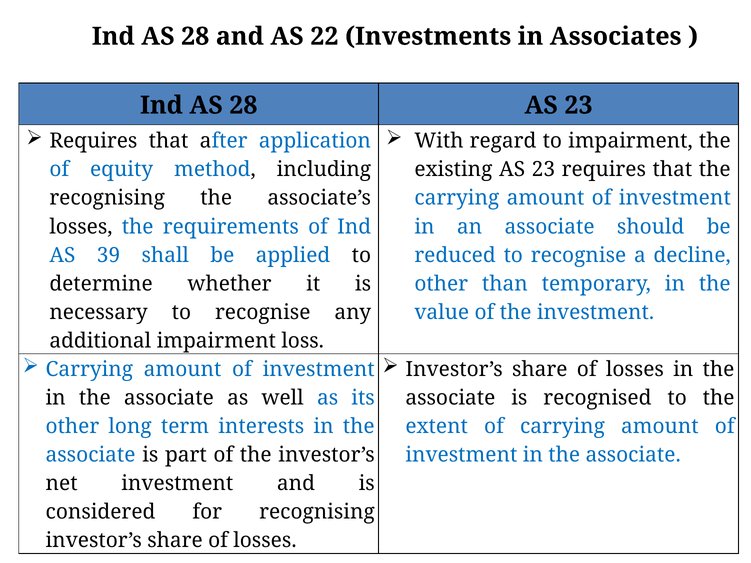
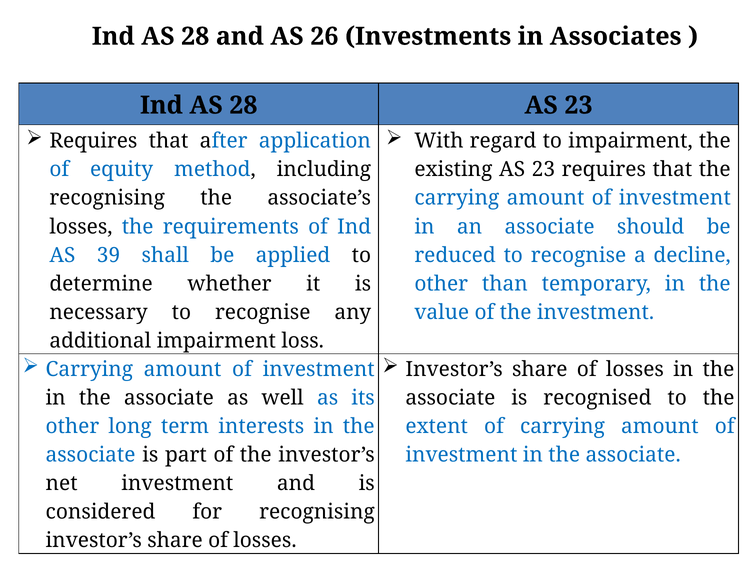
22: 22 -> 26 (324, 36)
